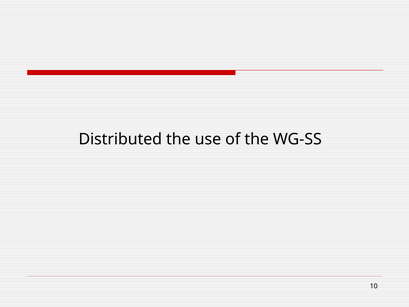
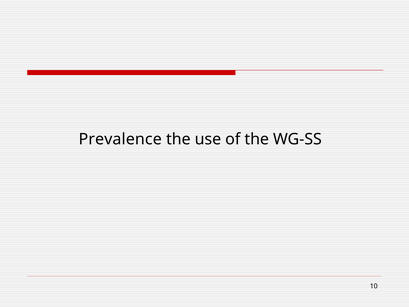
Distributed: Distributed -> Prevalence (120, 139)
